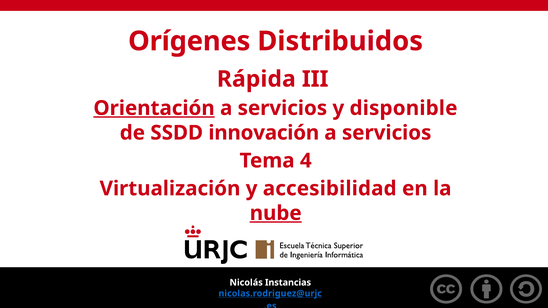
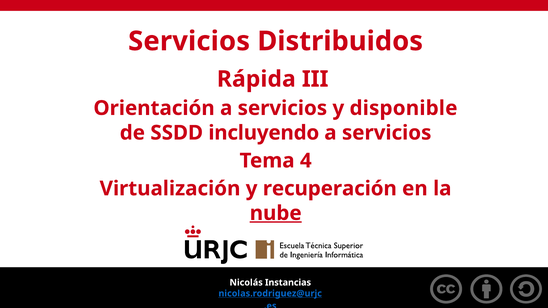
Orígenes: Orígenes -> Servicios (189, 41)
Orientación underline: present -> none (154, 108)
innovación: innovación -> incluyendo (264, 133)
accesibilidad: accesibilidad -> recuperación (330, 189)
